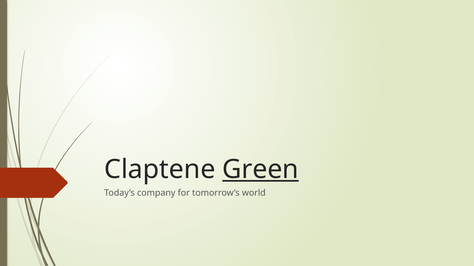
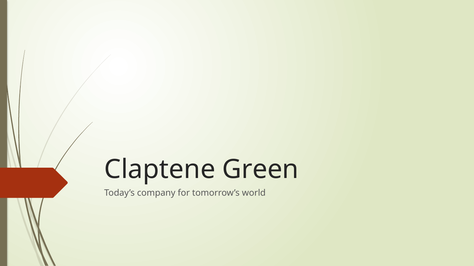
Green underline: present -> none (261, 170)
